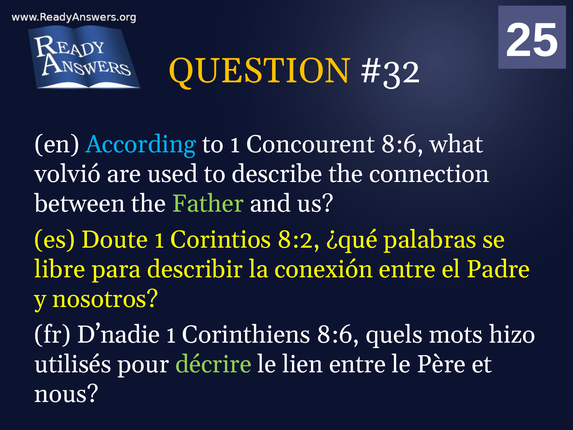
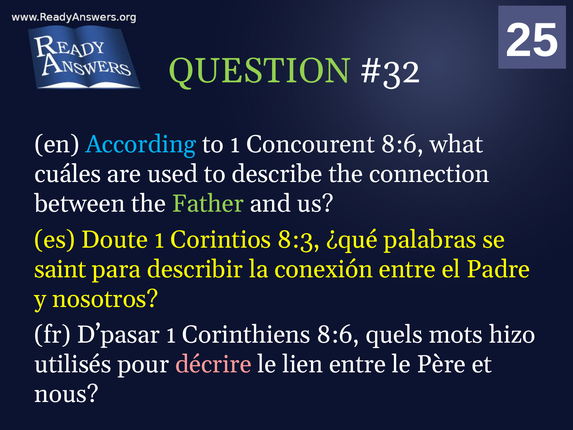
QUESTION colour: yellow -> light green (260, 71)
volvió: volvió -> cuáles (68, 174)
8:2: 8:2 -> 8:3 (299, 239)
libre: libre -> saint (60, 269)
D’nadie: D’nadie -> D’pasar (118, 335)
décrire colour: light green -> pink (213, 364)
